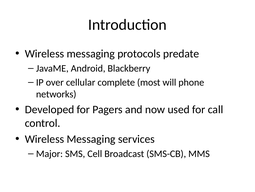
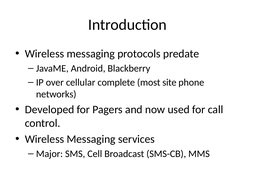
will: will -> site (169, 82)
